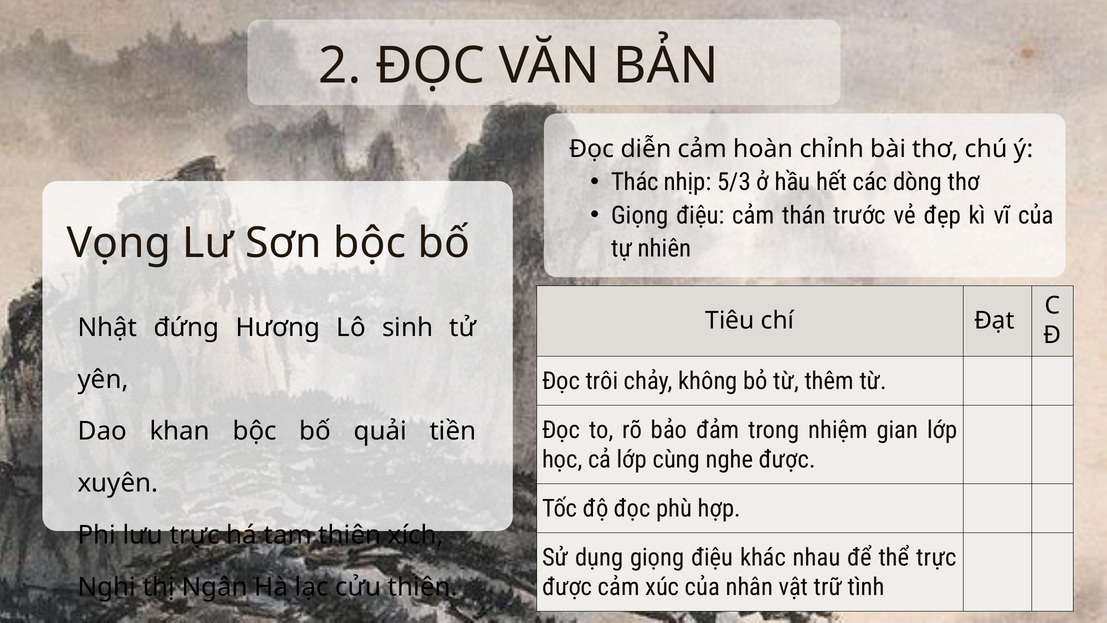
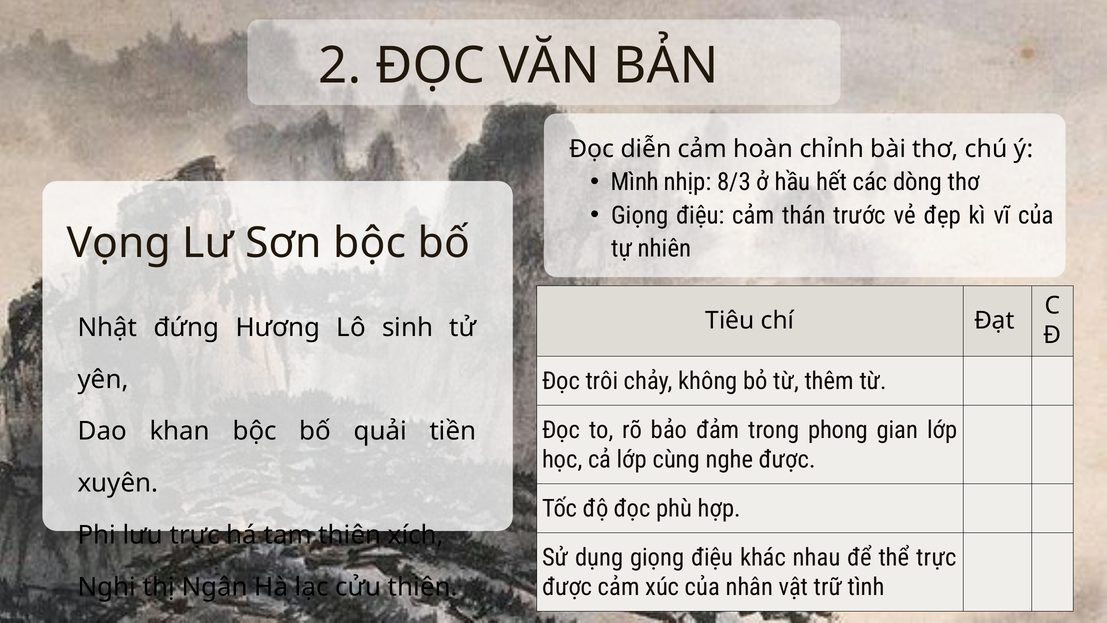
Thác: Thác -> Mình (635, 182)
5/3: 5/3 -> 8/3 (734, 182)
nhiệm: nhiệm -> phong (838, 430)
